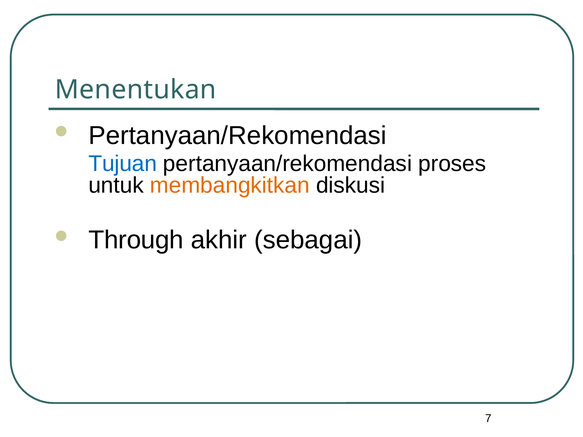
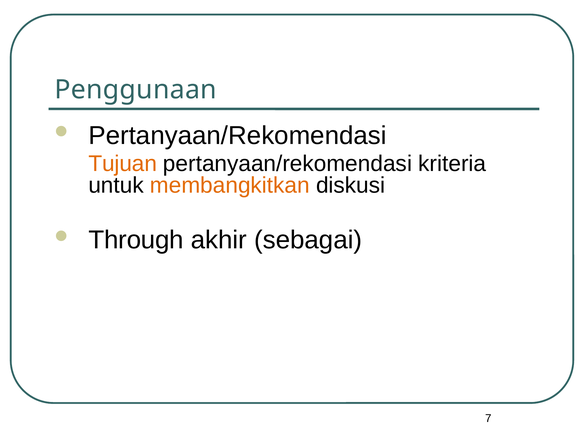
Menentukan: Menentukan -> Penggunaan (136, 90)
Tujuan colour: blue -> orange (123, 164)
proses: proses -> kriteria (452, 164)
